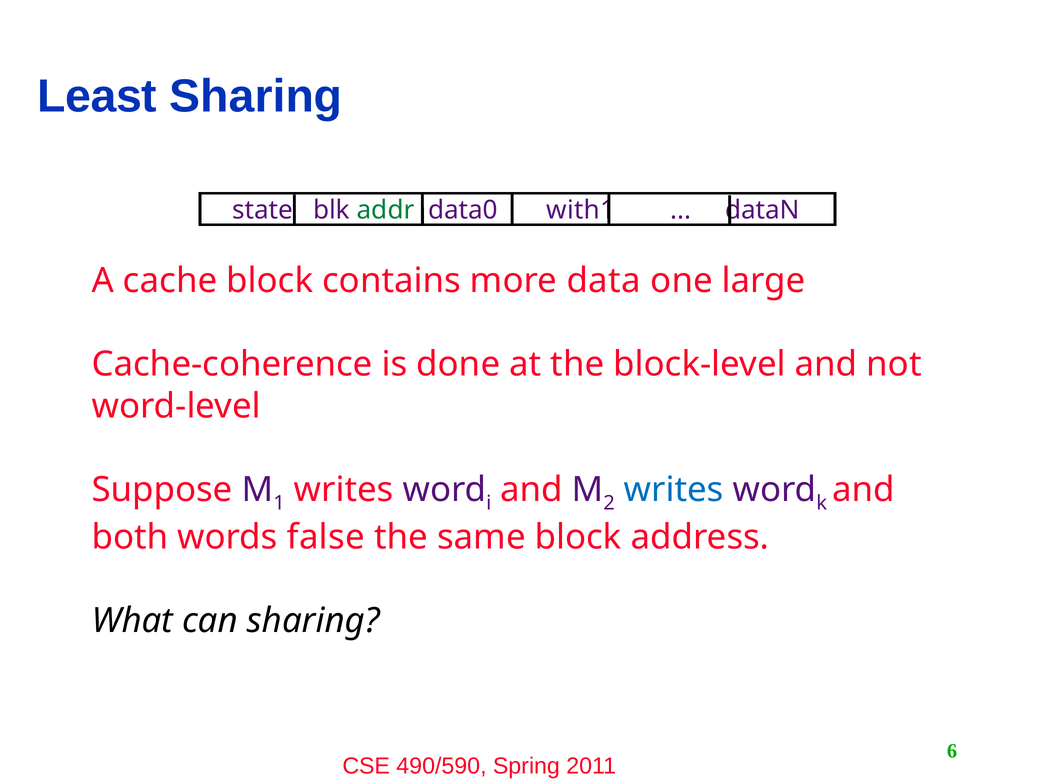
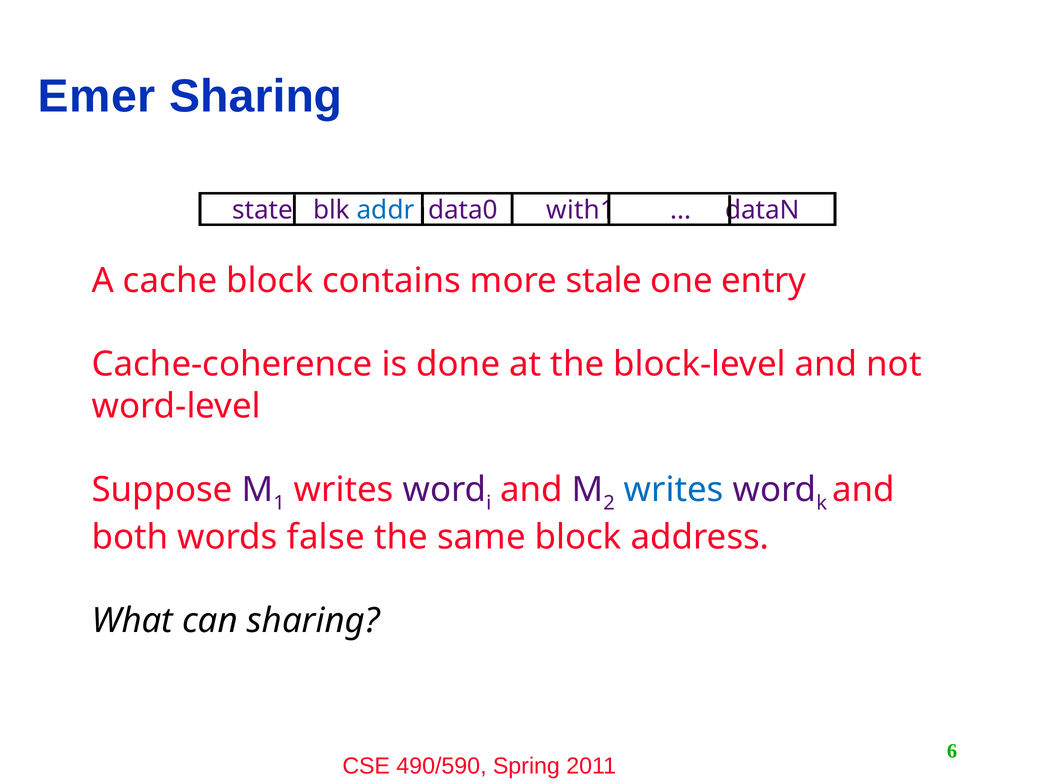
Least: Least -> Emer (97, 97)
addr colour: green -> blue (386, 210)
data: data -> stale (604, 281)
large: large -> entry (764, 281)
